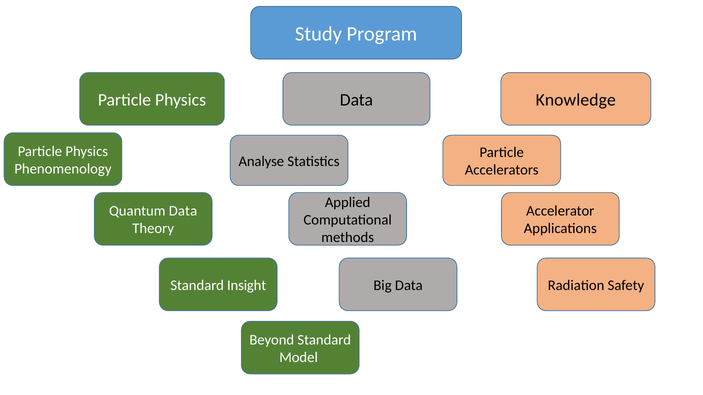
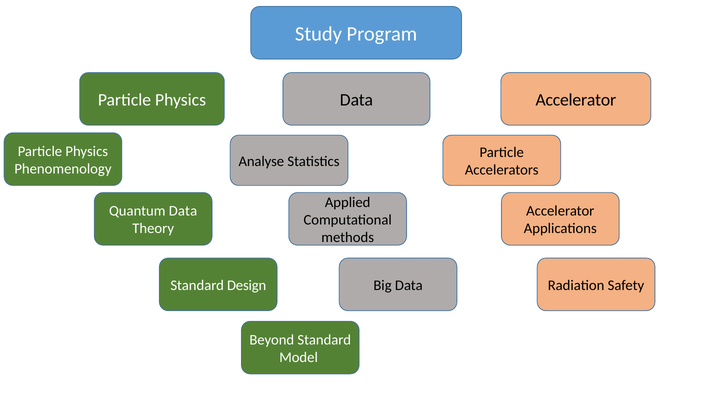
Data Knowledge: Knowledge -> Accelerator (576, 100)
Insight: Insight -> Design (247, 286)
